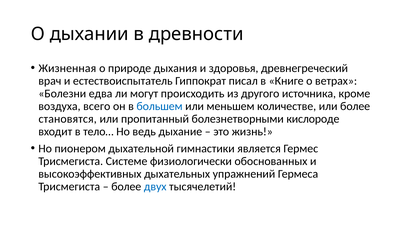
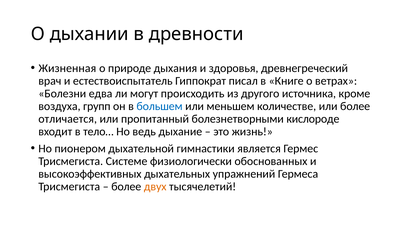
всего: всего -> групп (97, 106)
становятся: становятся -> отличается (68, 119)
двух colour: blue -> orange (155, 187)
